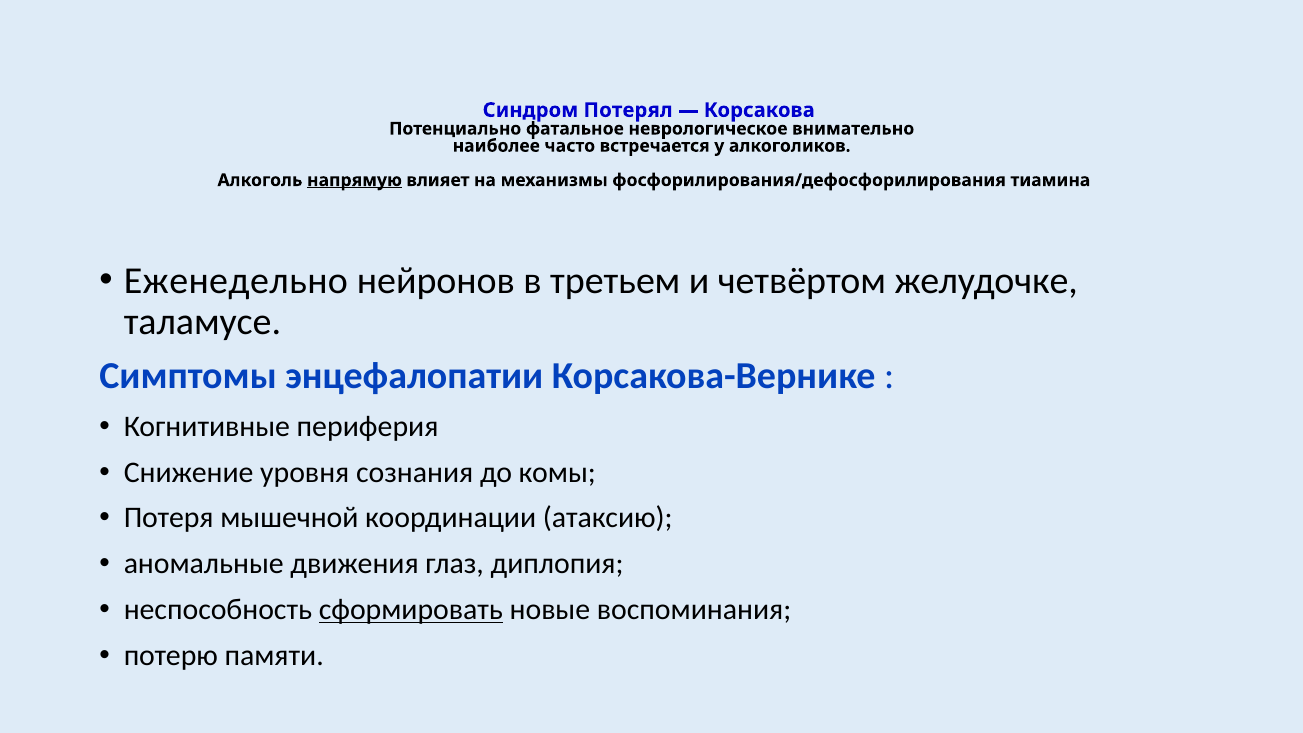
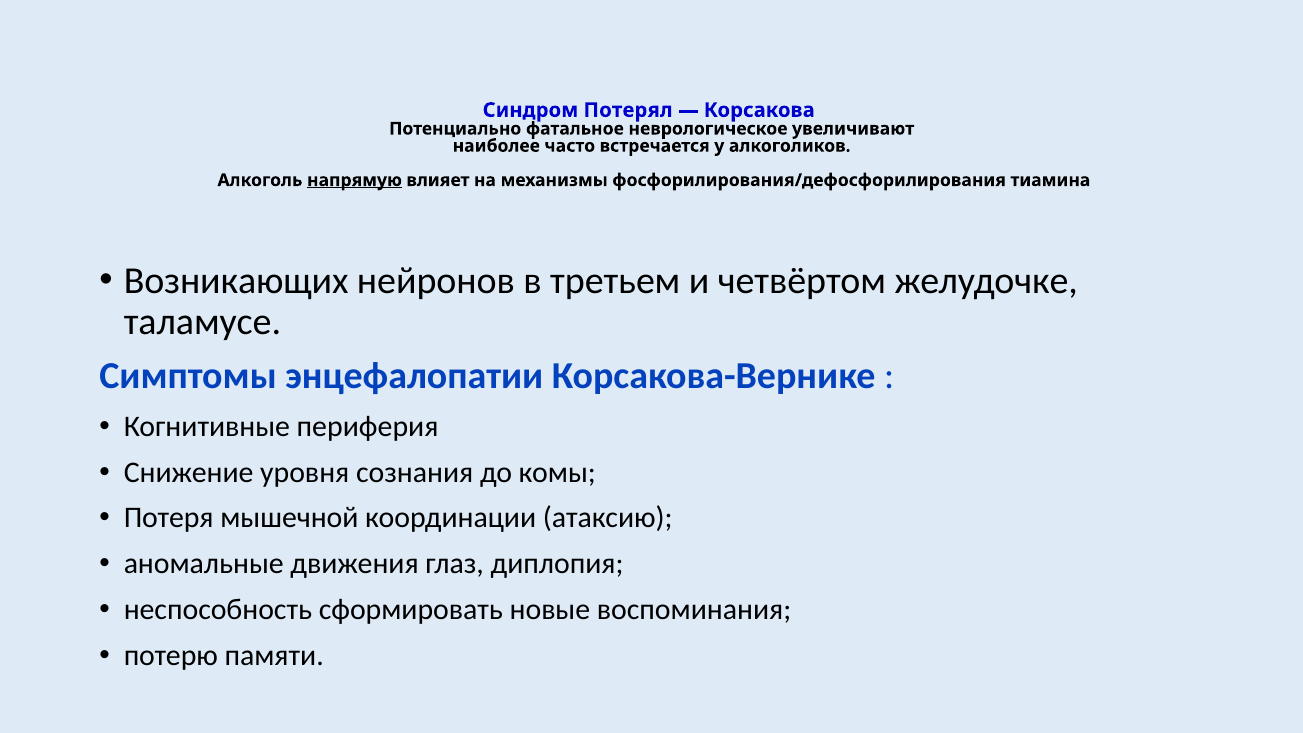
внимательно: внимательно -> увеличивают (853, 129)
Еженедельно: Еженедельно -> Возникающих (236, 281)
сформировать underline: present -> none (411, 610)
